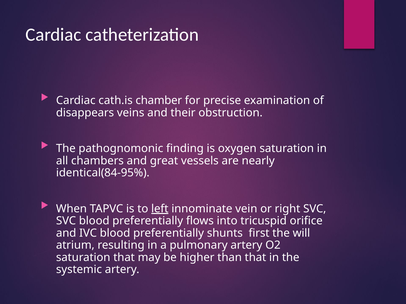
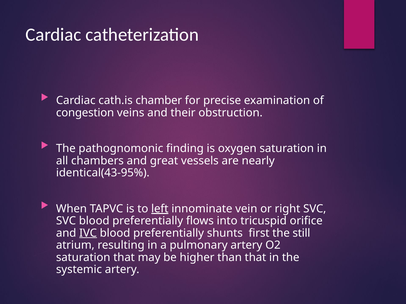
disappears: disappears -> congestion (85, 113)
identical(84-95%: identical(84-95% -> identical(43-95% (103, 173)
IVC underline: none -> present (88, 233)
will: will -> still (301, 233)
